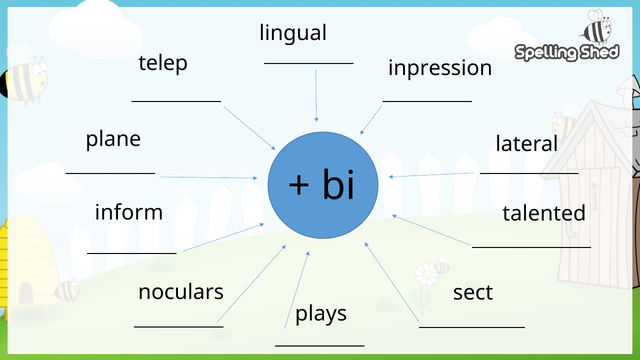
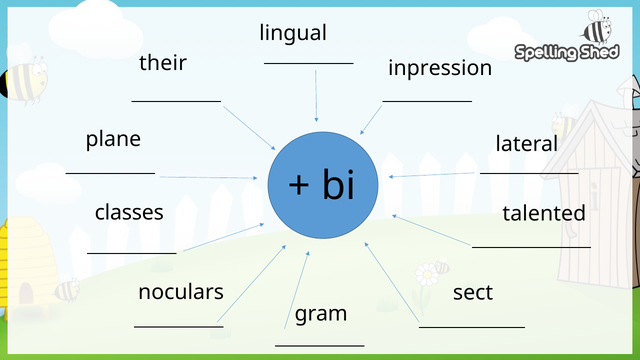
telep: telep -> their (163, 63)
inform: inform -> classes (129, 213)
plays: plays -> gram (321, 314)
